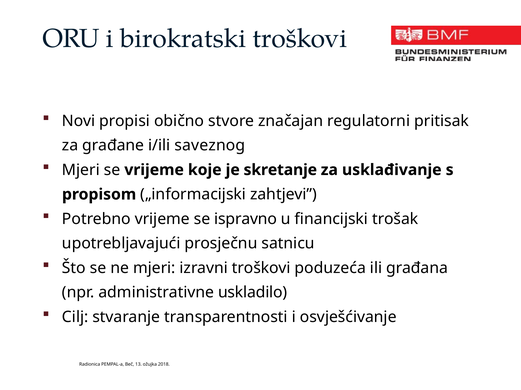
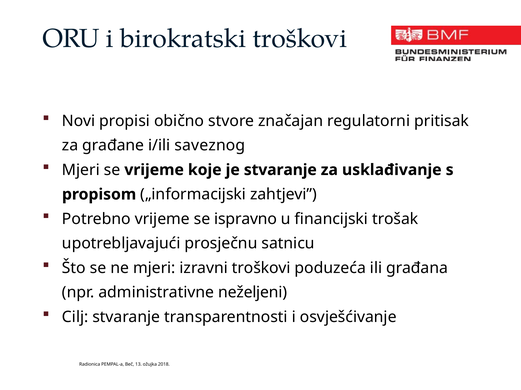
je skretanje: skretanje -> stvaranje (280, 170)
uskladilo: uskladilo -> neželjeni (253, 293)
